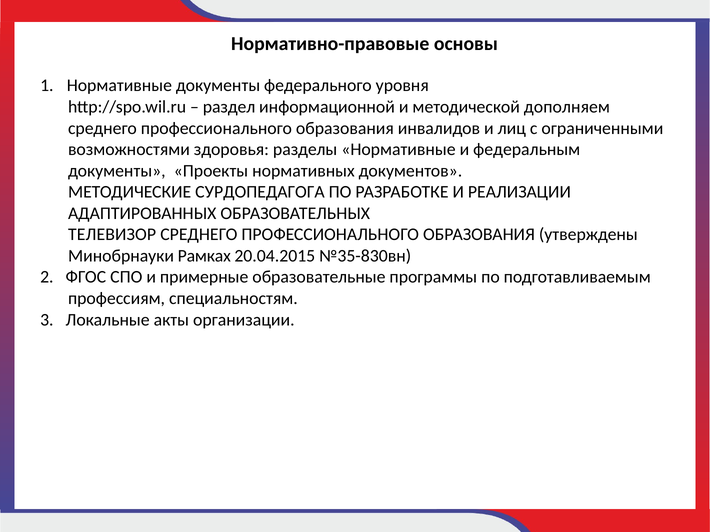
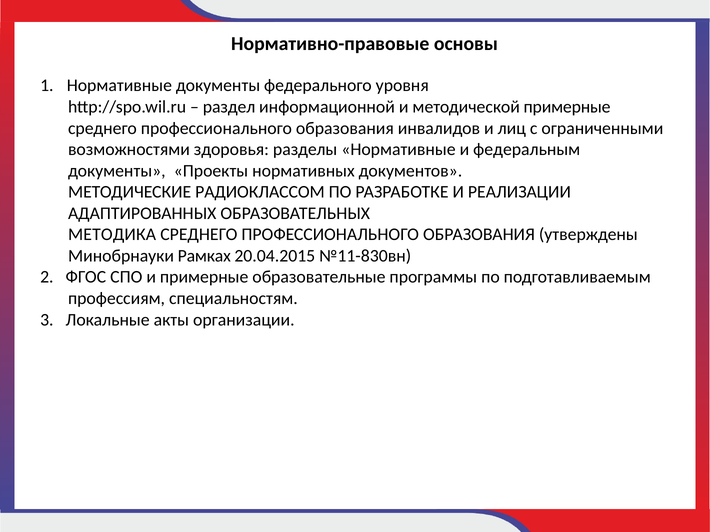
методической дополняем: дополняем -> примерные (567, 107)
СУРДОПЕДАГОГА: СУРДОПЕДАГОГА -> РАДИОКЛАССОМ (260, 192)
ТЕЛЕВИЗОР: ТЕЛЕВИЗОР -> МЕТОДИКА (112, 235)
№35-830вн: №35-830вн -> №11-830вн (365, 256)
